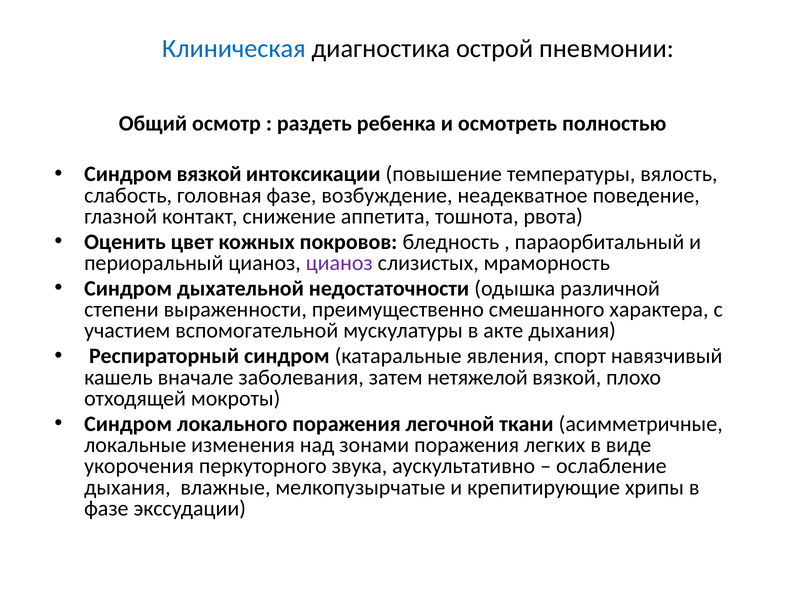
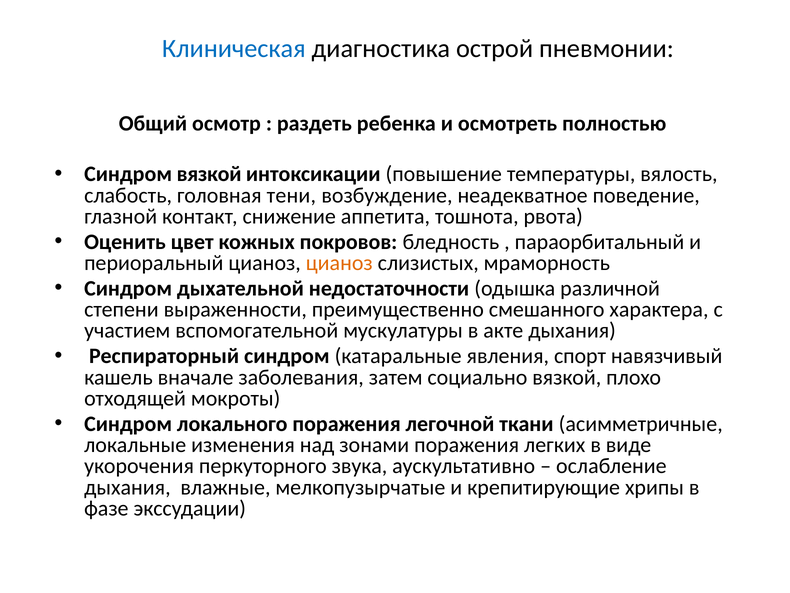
головная фазе: фазе -> тени (291, 195)
цианоз colour: purple -> orange (339, 263)
нетяжелой: нетяжелой -> социально (477, 377)
